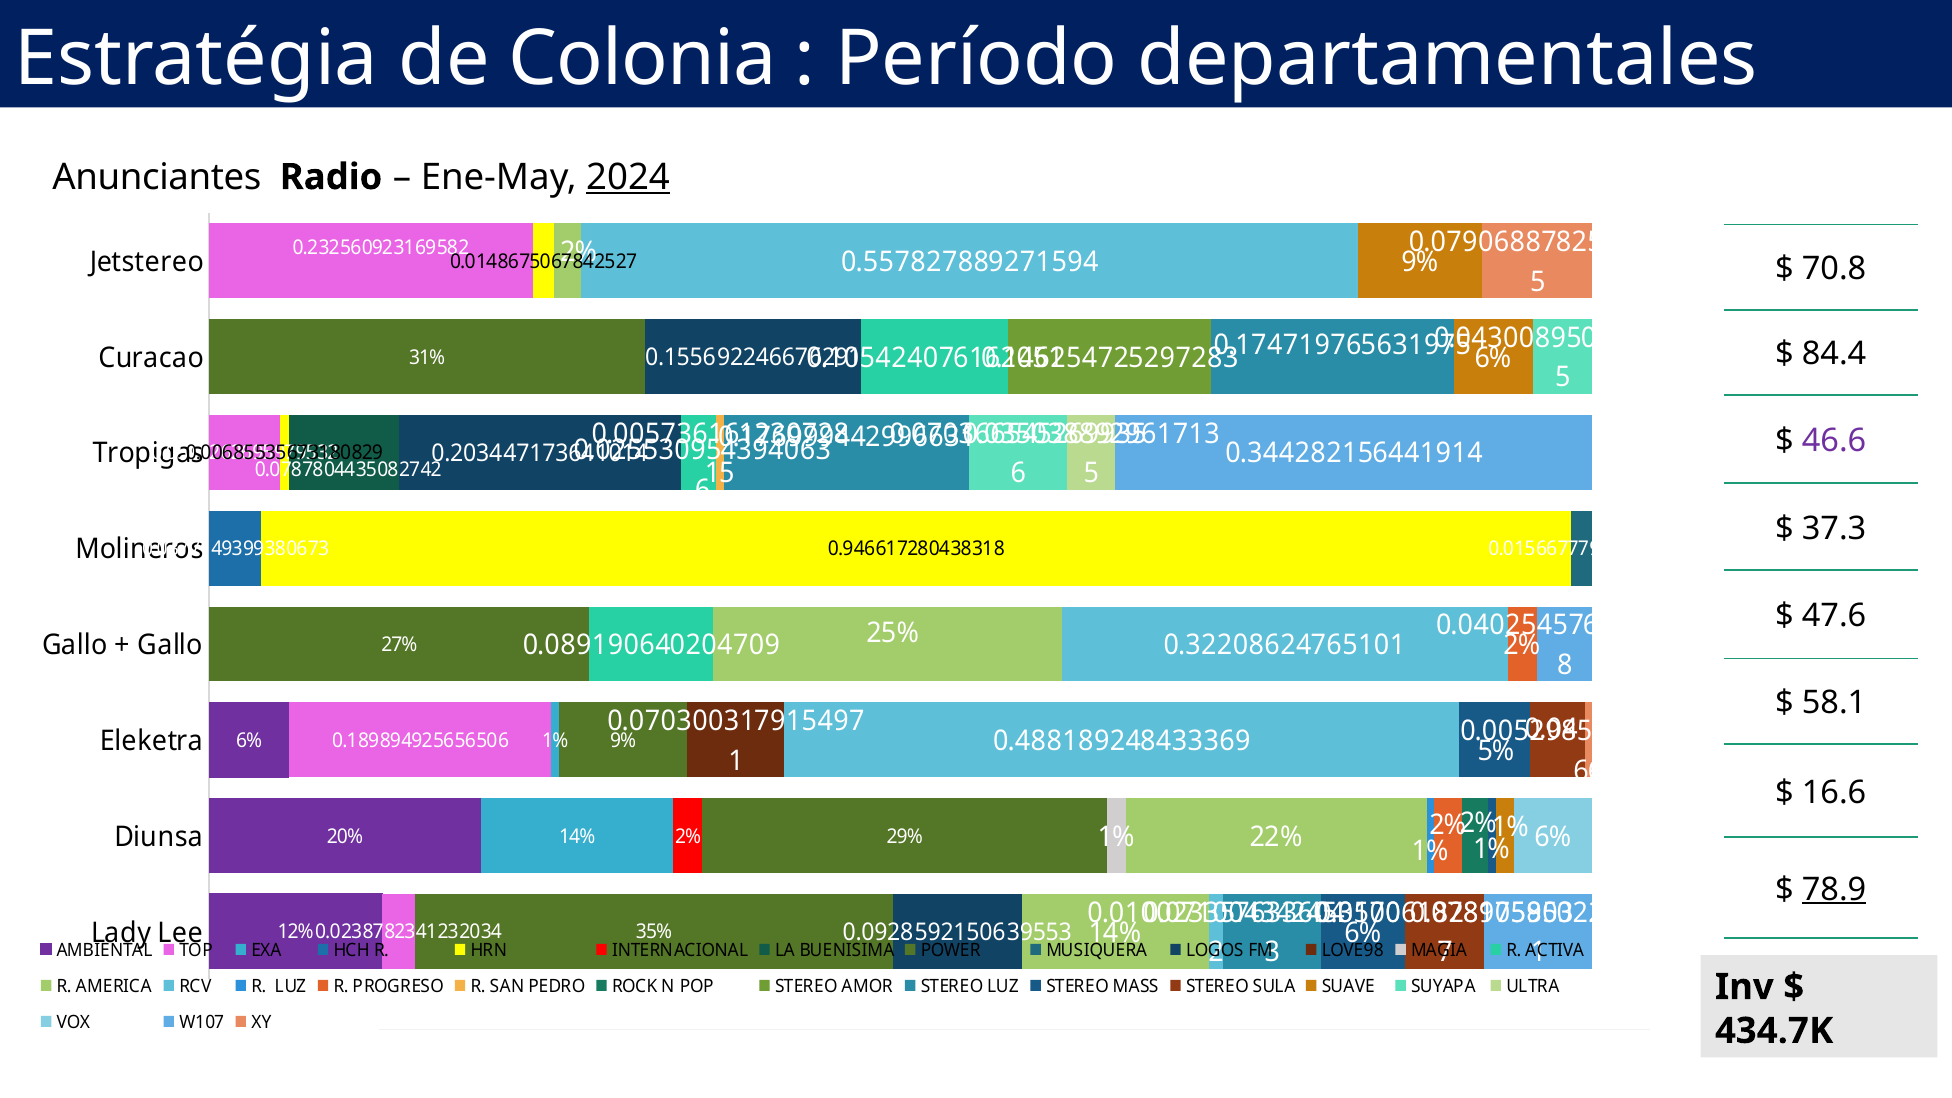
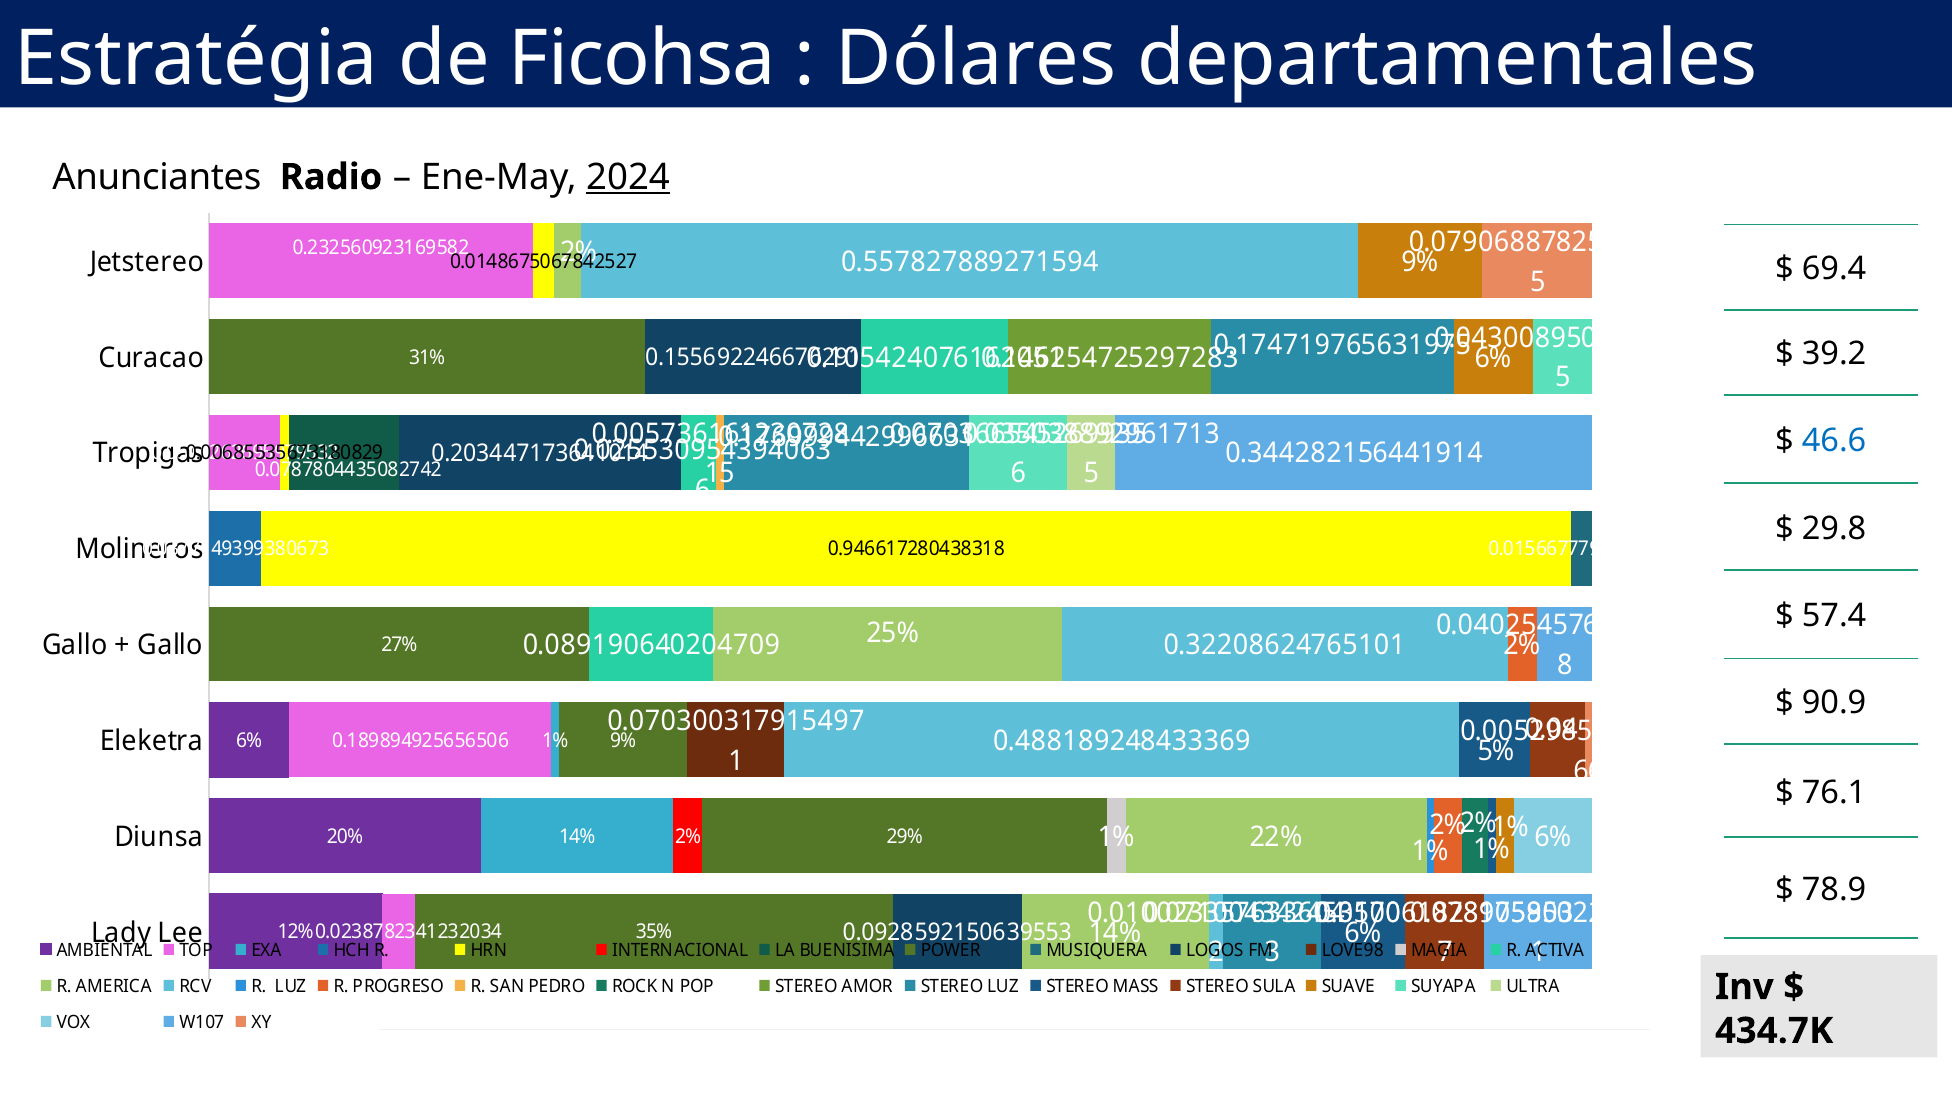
Colonia: Colonia -> Ficohsa (642, 59)
Período: Período -> Dólares (976, 59)
70.8: 70.8 -> 69.4 (1834, 269)
84.4: 84.4 -> 39.2 (1834, 354)
46.6 colour: purple -> blue (1834, 441)
37.3: 37.3 -> 29.8 (1834, 529)
47.6: 47.6 -> 57.4 (1834, 616)
58.1: 58.1 -> 90.9 (1834, 703)
16.6: 16.6 -> 76.1 (1834, 792)
78.9 underline: present -> none (1834, 889)
